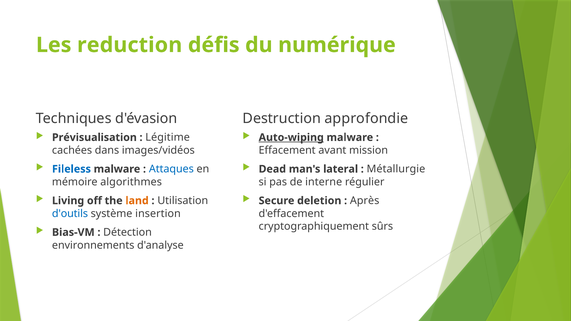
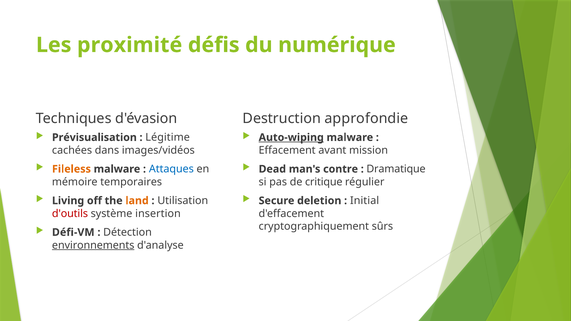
reduction: reduction -> proximité (130, 45)
Fileless colour: blue -> orange (71, 169)
lateral: lateral -> contre (341, 169)
Métallurgie: Métallurgie -> Dramatique (396, 169)
algorithmes: algorithmes -> temporaires (131, 182)
interne: interne -> critique (324, 182)
Après: Après -> Initial (365, 201)
d'outils colour: blue -> red (70, 214)
Bias-VM: Bias-VM -> Défi-VM (73, 232)
environnements underline: none -> present (93, 245)
